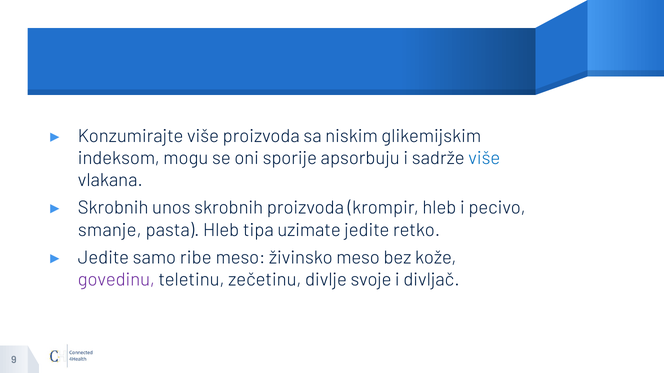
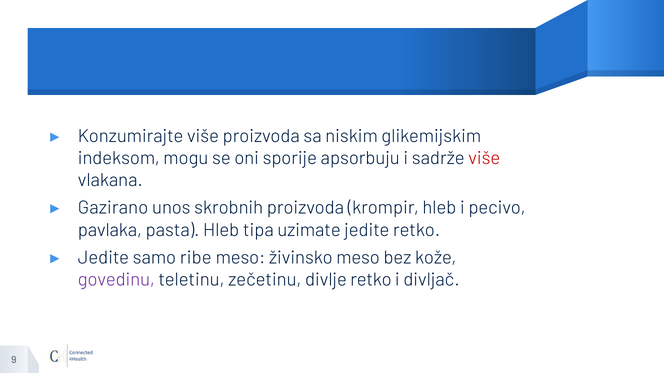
više colour: blue -> red (484, 158)
Skrobnih: Skrobnih -> Gazirano (113, 208)
smanje: smanje -> pavlaka (110, 230)
divlje svoje: svoje -> retko (371, 280)
